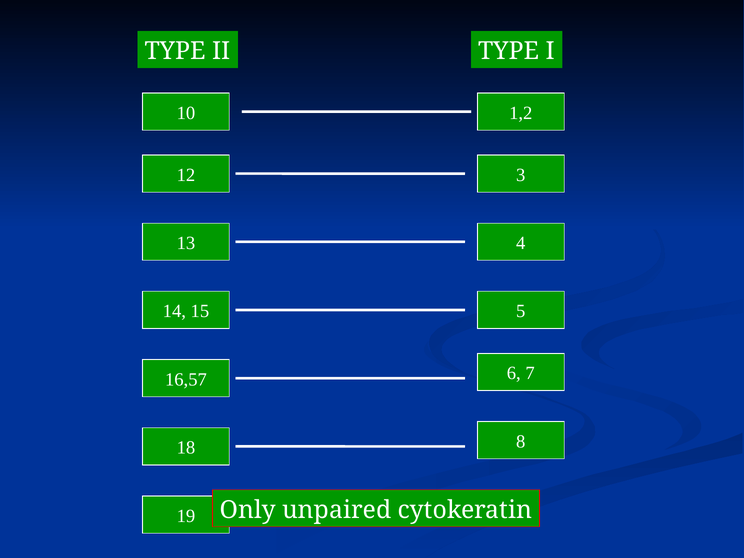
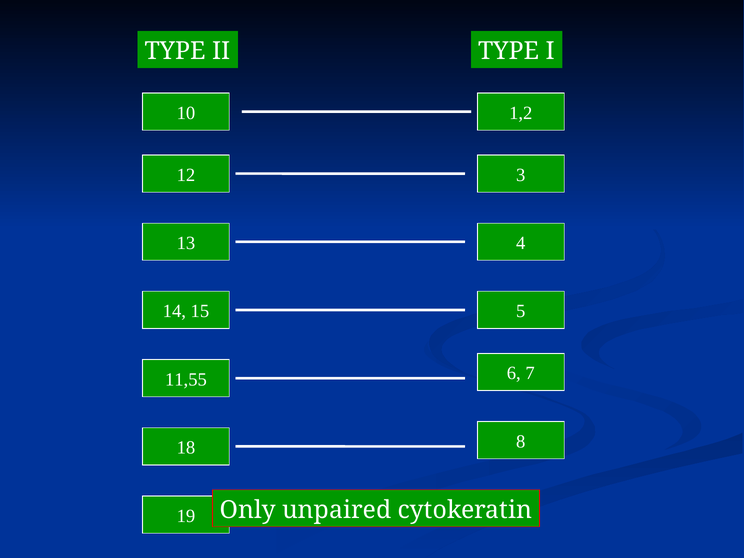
16,57: 16,57 -> 11,55 (186, 379)
